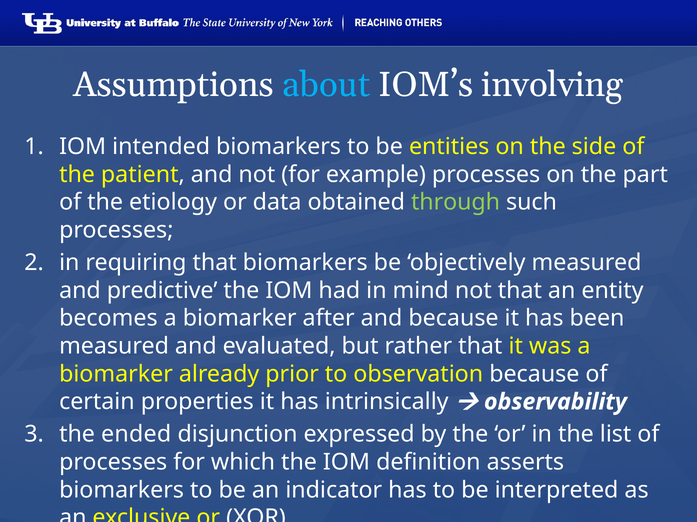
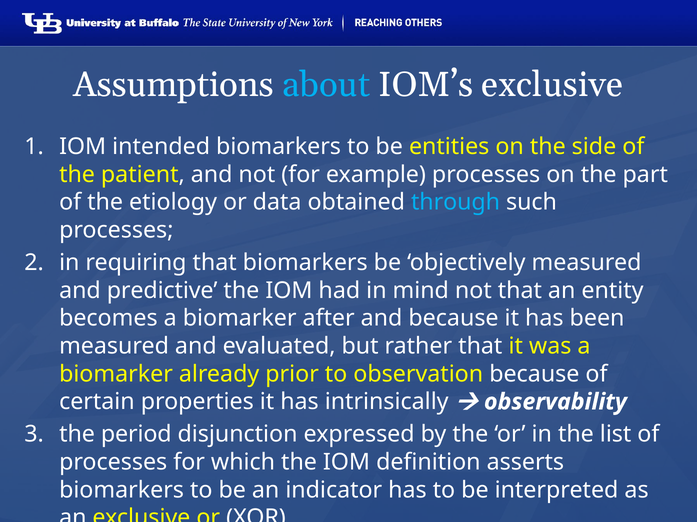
IOM’s involving: involving -> exclusive (552, 85)
through colour: light green -> light blue (456, 203)
ended: ended -> period (136, 435)
